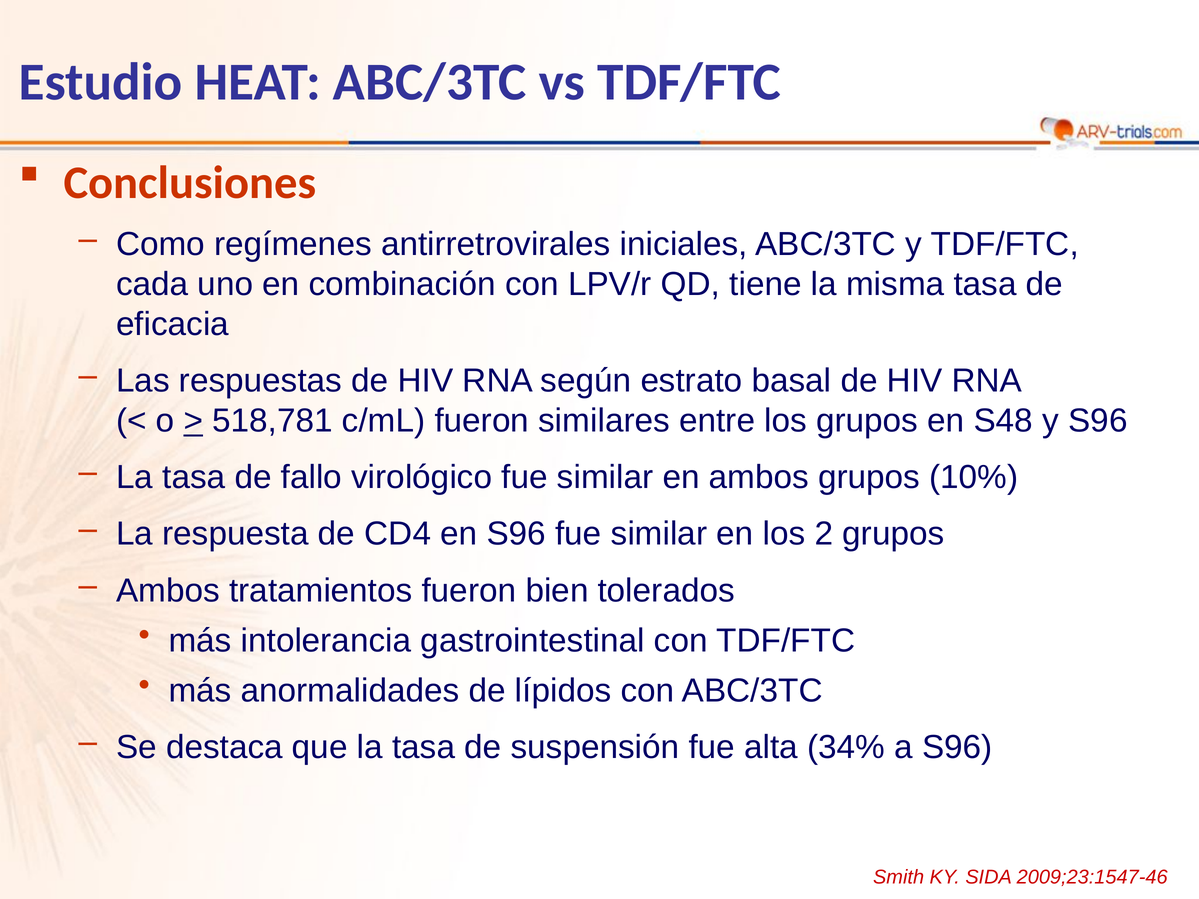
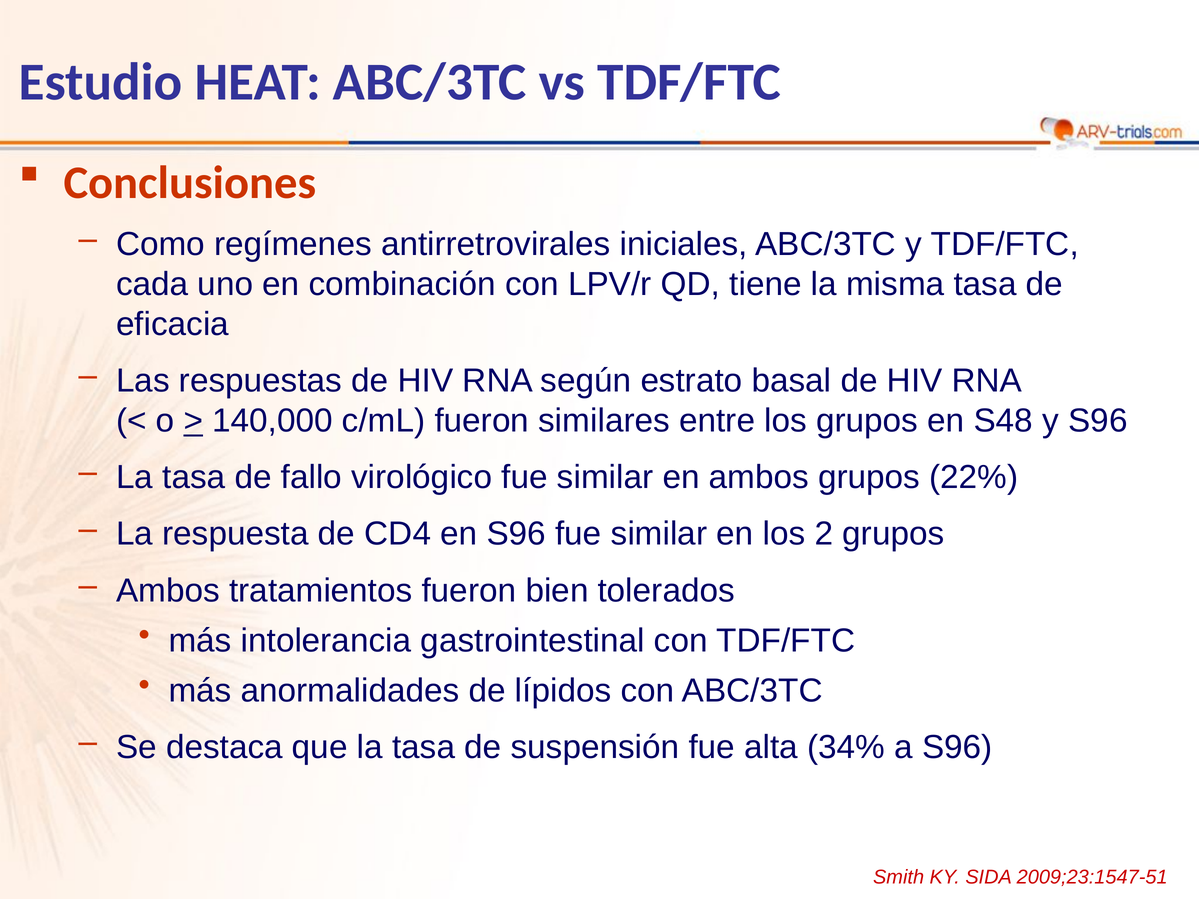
518,781: 518,781 -> 140,000 (272, 421)
10%: 10% -> 22% (974, 477)
2009;23:1547-46: 2009;23:1547-46 -> 2009;23:1547-51 (1092, 877)
